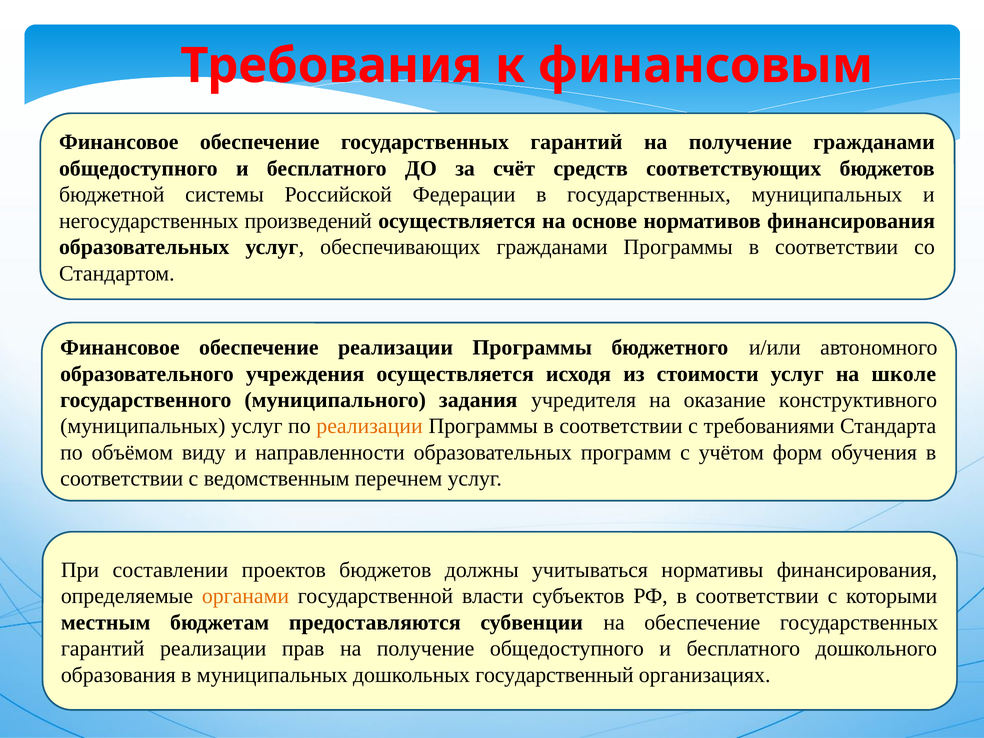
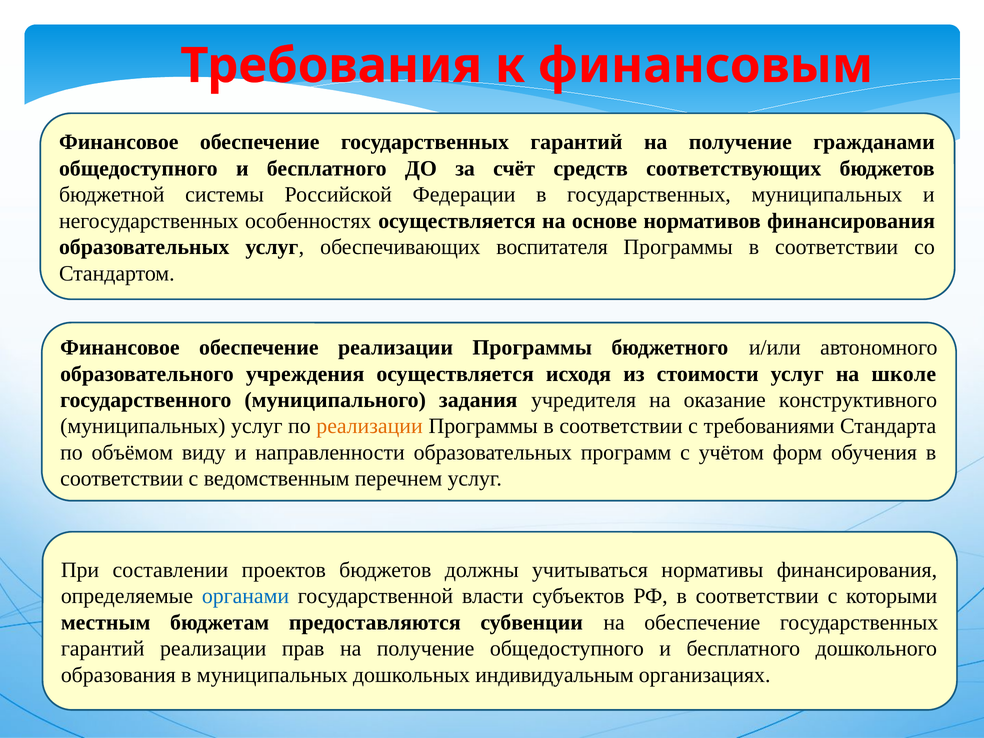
произведений: произведений -> особенностях (308, 221)
обеспечивающих гражданами: гражданами -> воспитателя (552, 247)
органами colour: orange -> blue (246, 596)
государственный: государственный -> индивидуальным (554, 675)
